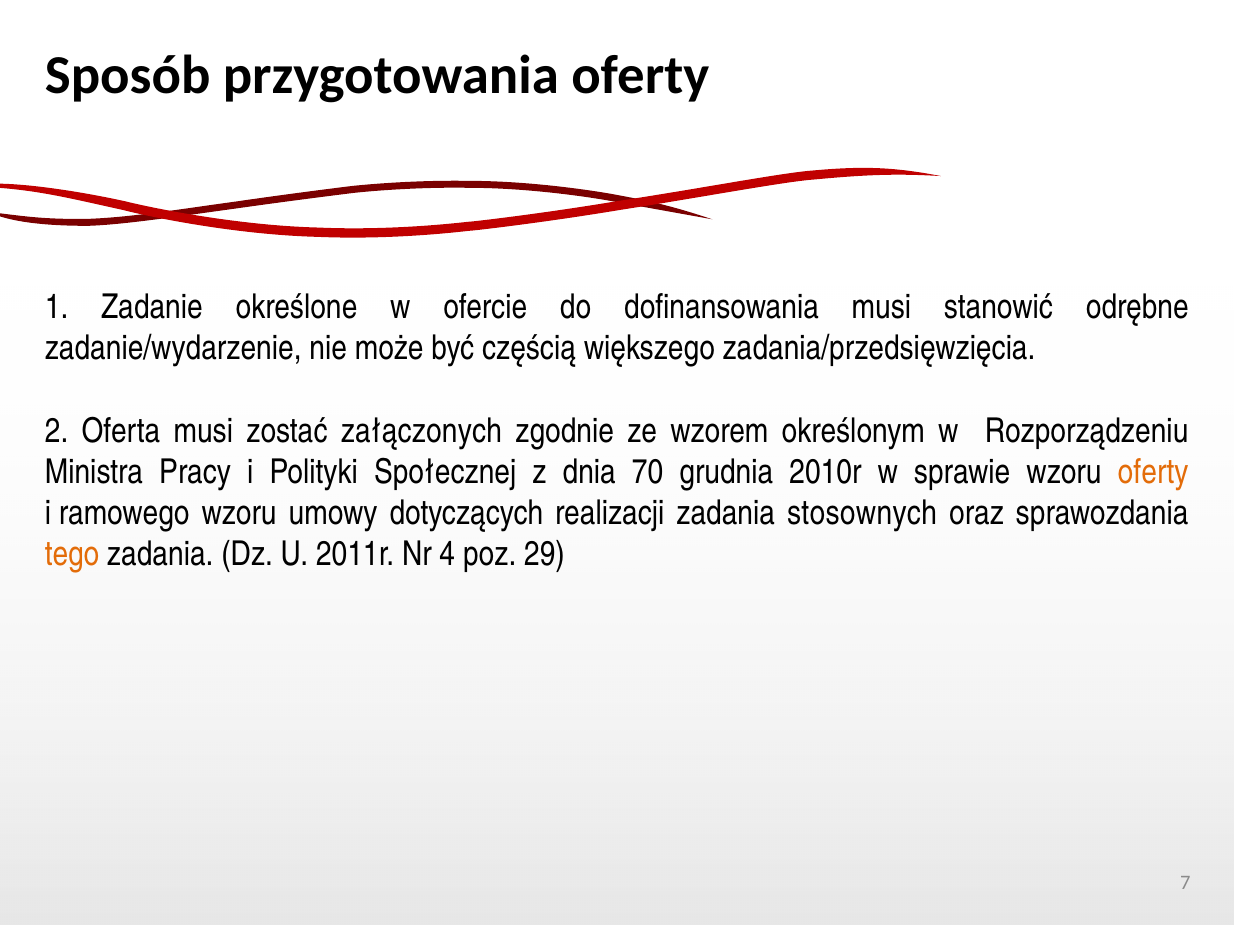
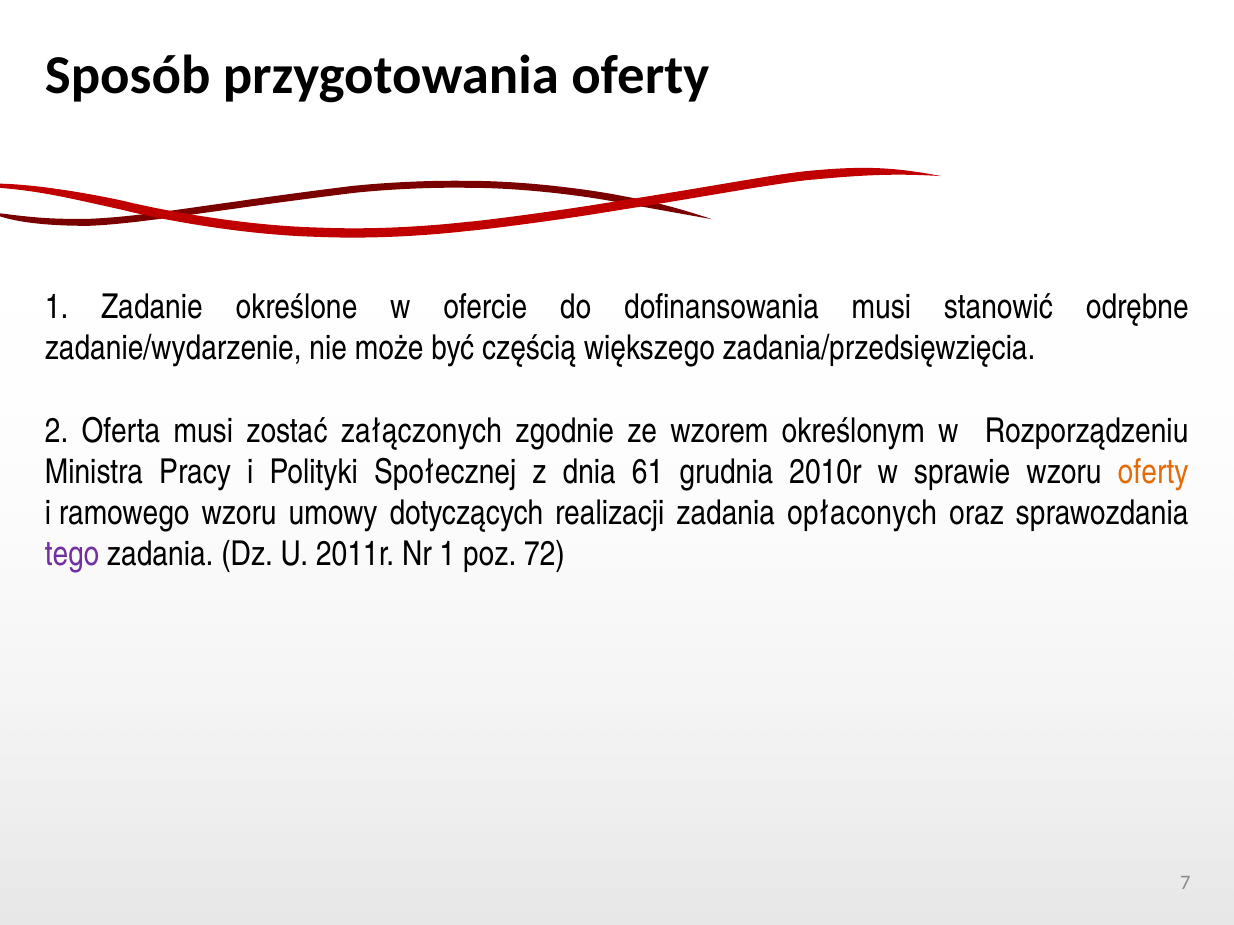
70: 70 -> 61 (648, 472)
stosownych: stosownych -> opłaconych (862, 513)
tego colour: orange -> purple (72, 555)
Nr 4: 4 -> 1 (447, 555)
29: 29 -> 72 (544, 555)
